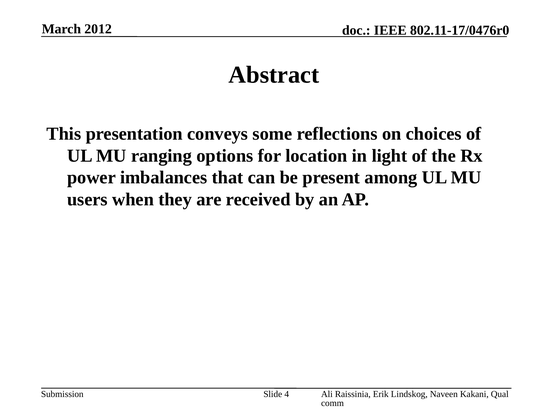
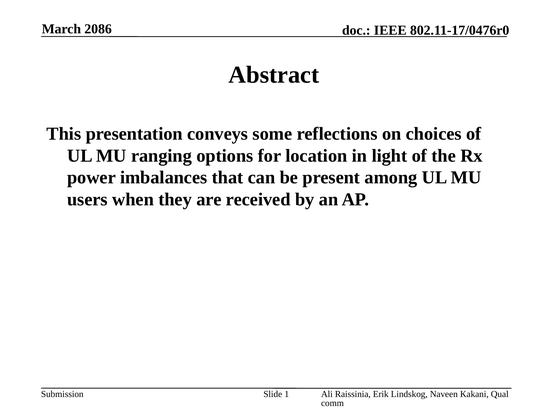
2012: 2012 -> 2086 (98, 29)
4: 4 -> 1 (287, 394)
